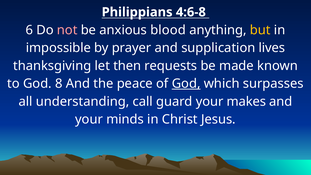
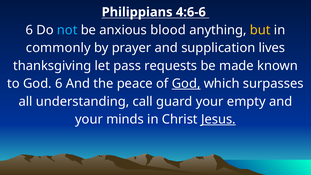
4:6-8: 4:6-8 -> 4:6-6 (191, 12)
not colour: pink -> light blue (67, 30)
impossible: impossible -> commonly (58, 48)
then: then -> pass (127, 66)
God 8: 8 -> 6 (59, 84)
makes: makes -> empty (246, 101)
Jesus underline: none -> present (218, 119)
